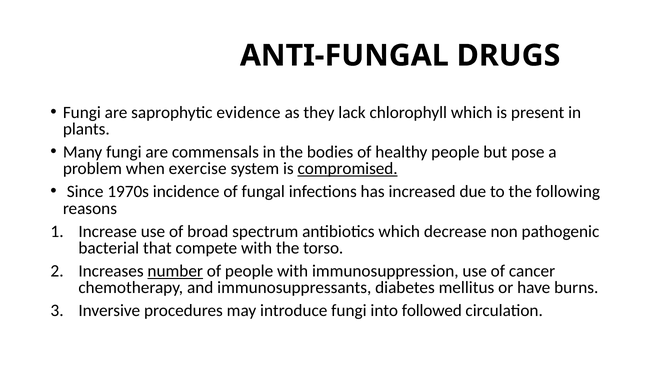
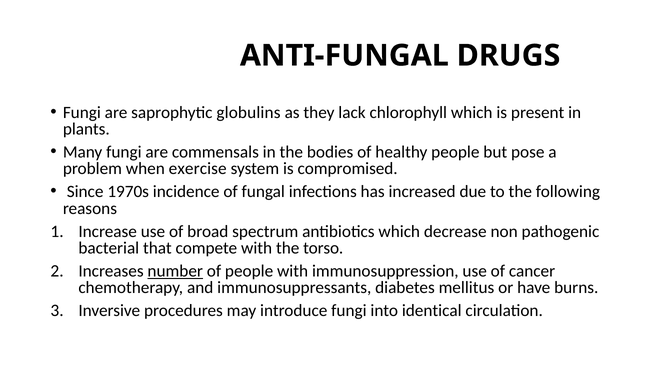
evidence: evidence -> globulins (248, 113)
compromised underline: present -> none (348, 169)
followed: followed -> identical (432, 311)
